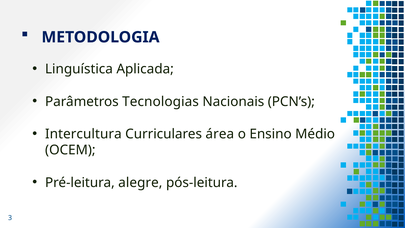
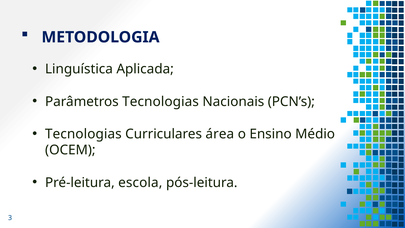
Intercultura: Intercultura -> Tecnologias (83, 134)
alegre: alegre -> escola (140, 182)
